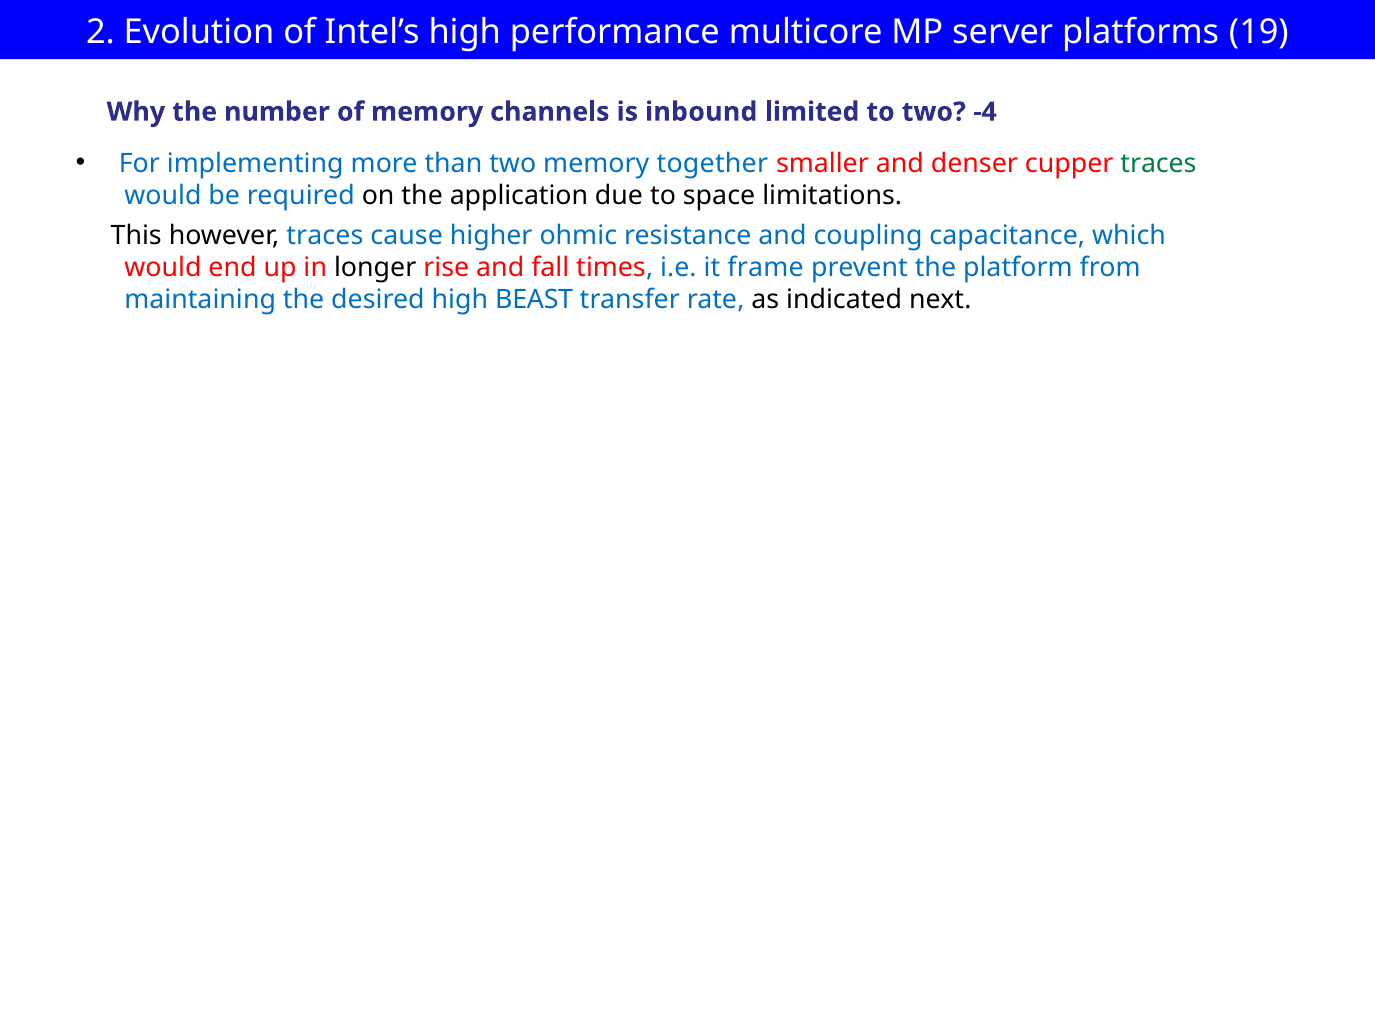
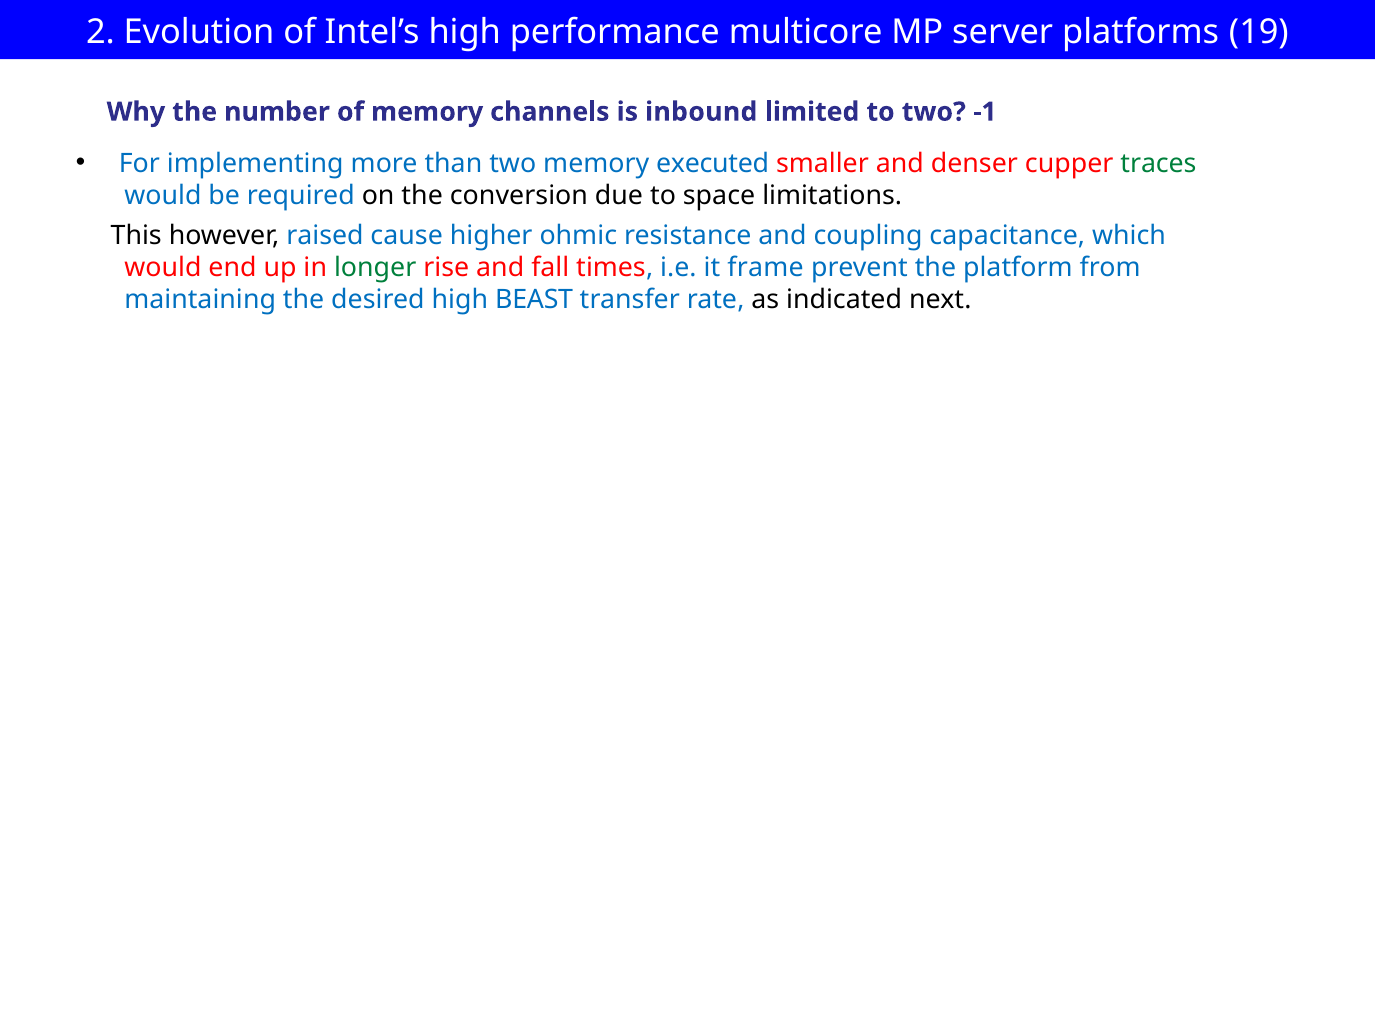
-4: -4 -> -1 (985, 112)
together: together -> executed (713, 163)
application: application -> conversion (519, 196)
however traces: traces -> raised (325, 235)
longer colour: black -> green (375, 267)
